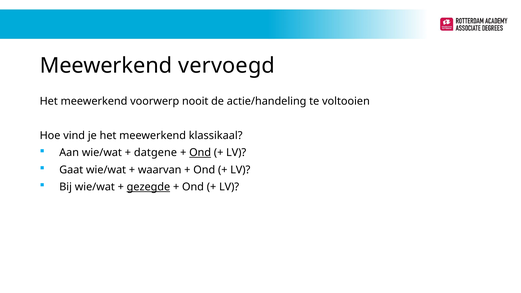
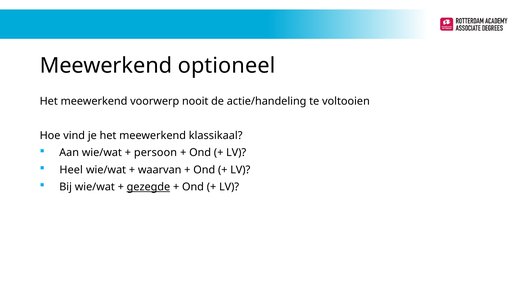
vervoegd: vervoegd -> optioneel (227, 66)
datgene: datgene -> persoon (155, 153)
Ond underline: present -> none (200, 153)
Gaat: Gaat -> Heel (71, 170)
